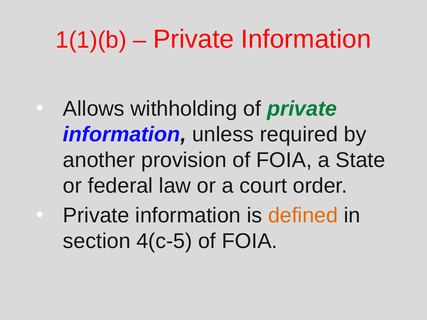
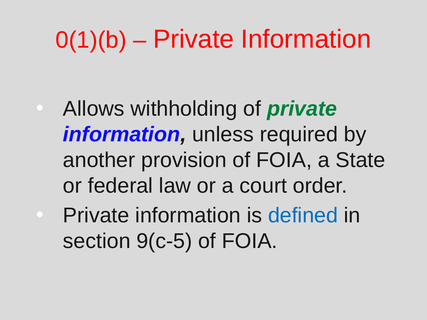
1(1)(b: 1(1)(b -> 0(1)(b (91, 40)
defined colour: orange -> blue (303, 216)
4(c-5: 4(c-5 -> 9(c-5 (164, 241)
